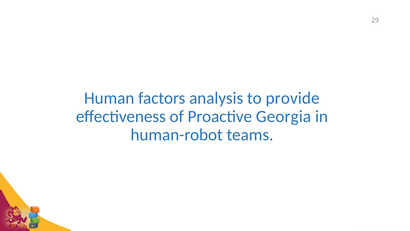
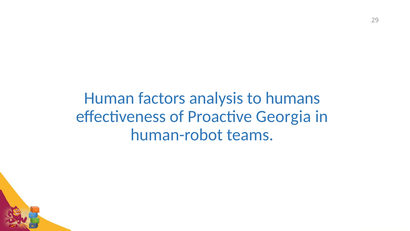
provide: provide -> humans (293, 98)
